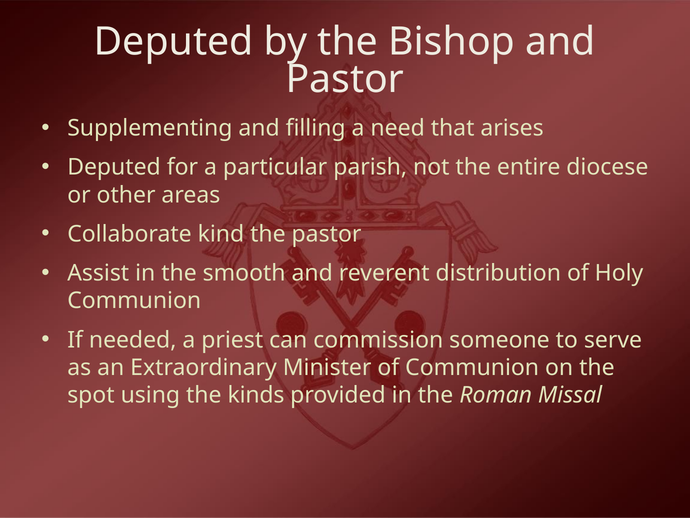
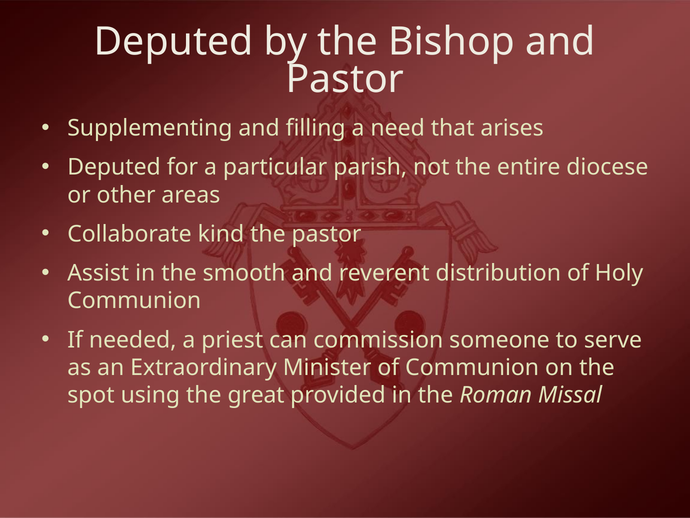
kinds: kinds -> great (256, 395)
